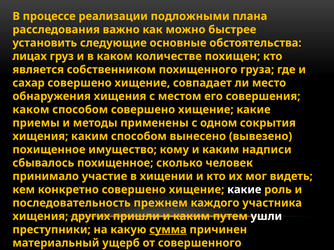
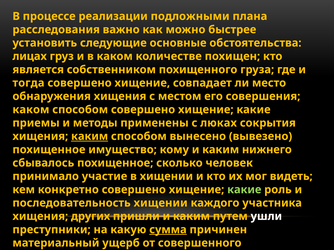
сахар: сахар -> тогда (28, 83)
одном: одном -> люках (219, 123)
каким underline: none -> present (90, 137)
надписи: надписи -> нижнего (267, 150)
какие colour: white -> light green (244, 190)
последовательность прежнем: прежнем -> хищении (161, 203)
